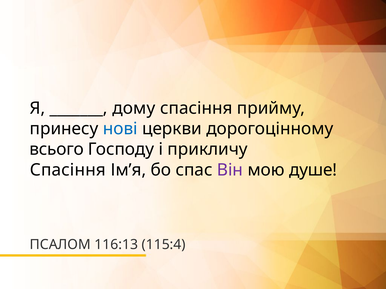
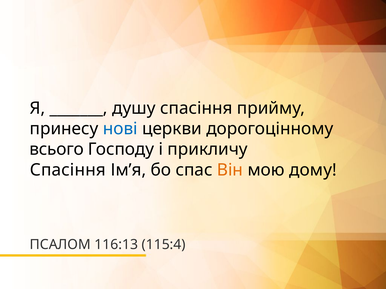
дому: дому -> душу (134, 108)
Він colour: purple -> orange (230, 170)
душе: душе -> дому (313, 170)
